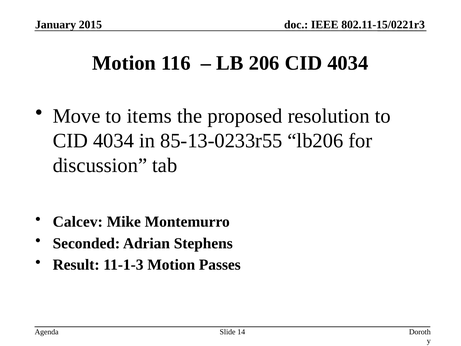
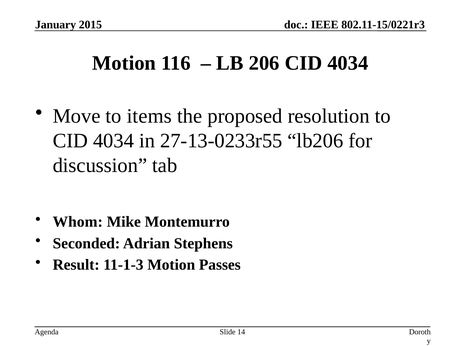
85-13-0233r55: 85-13-0233r55 -> 27-13-0233r55 (221, 141)
Calcev: Calcev -> Whom (78, 222)
